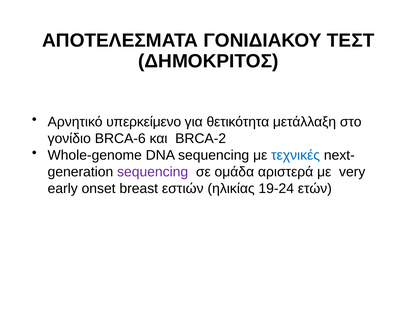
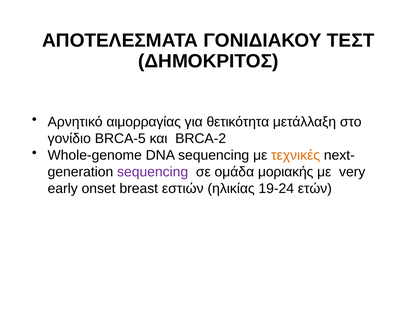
υπερκείμενο: υπερκείμενο -> αιμορραγίας (144, 122)
BRCA-6: BRCA-6 -> BRCA-5 (120, 138)
τεχνικές colour: blue -> orange (296, 155)
αριστερά: αριστερά -> μοριακής (286, 172)
